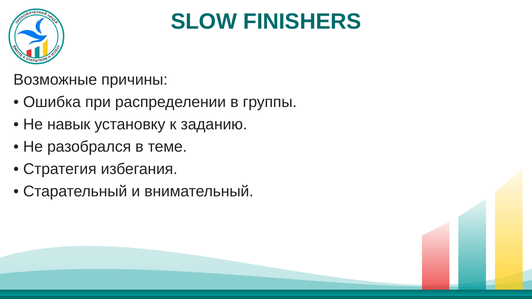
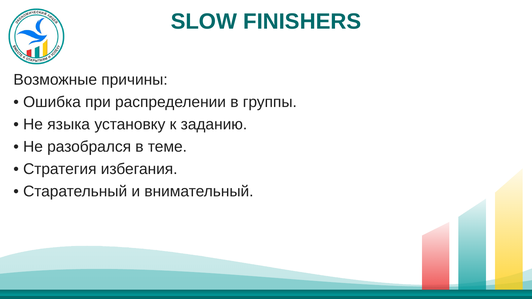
навык: навык -> языка (69, 125)
